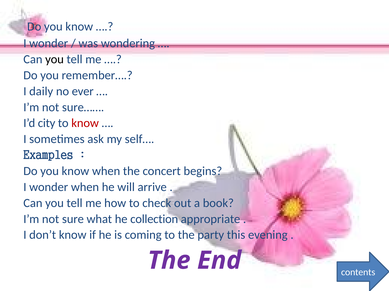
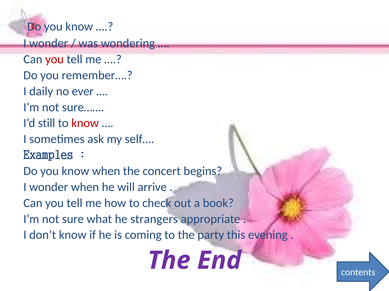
you colour: black -> red (55, 59)
city: city -> still (47, 123)
collection: collection -> strangers (154, 219)
